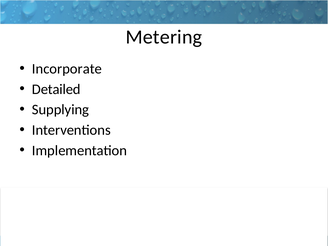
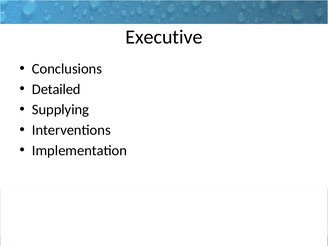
Metering: Metering -> Executive (164, 37)
Incorporate: Incorporate -> Conclusions (67, 69)
